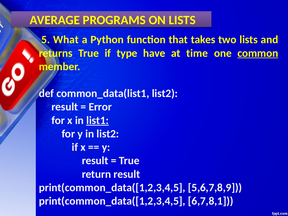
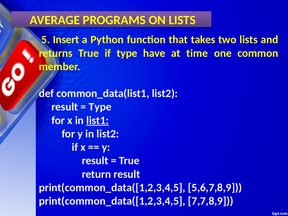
What: What -> Insert (66, 40)
common underline: present -> none (258, 53)
Error: Error -> Type (100, 107)
6,7,8,1: 6,7,8,1 -> 7,7,8,9 (211, 201)
